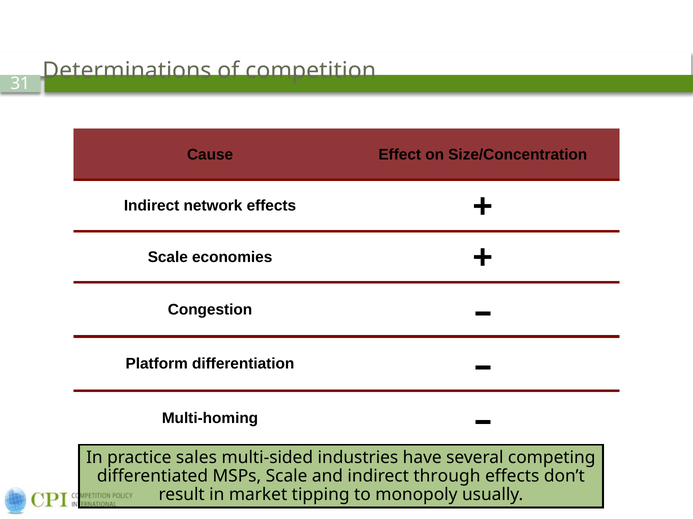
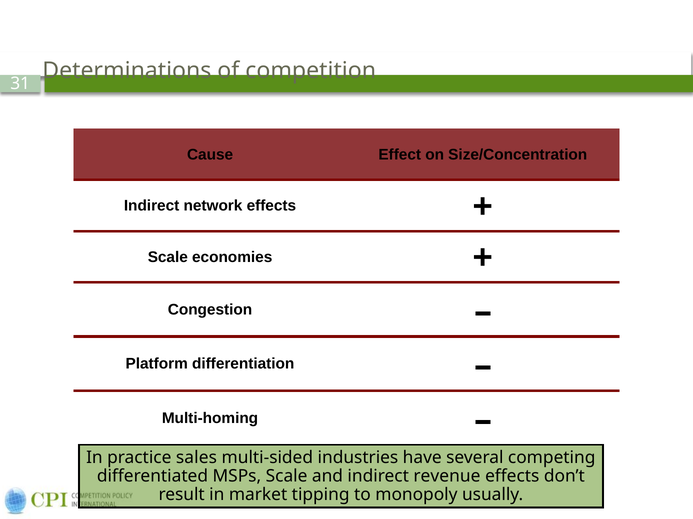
through: through -> revenue (447, 477)
